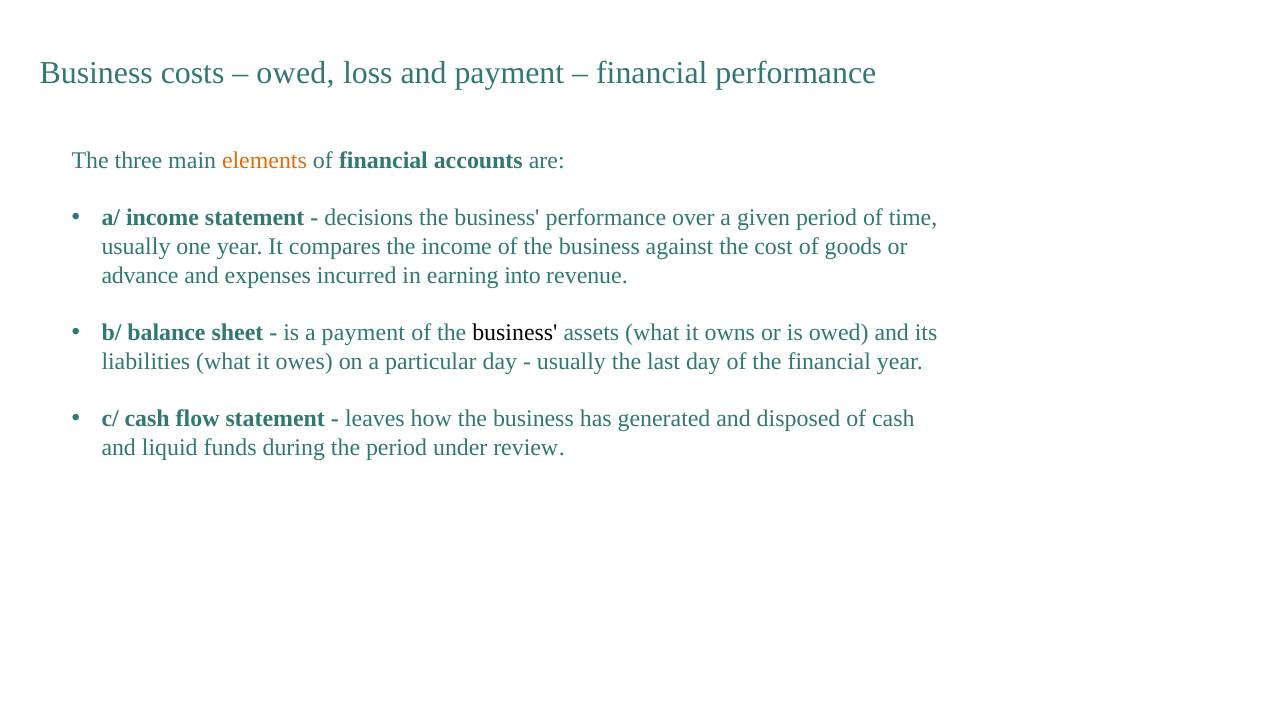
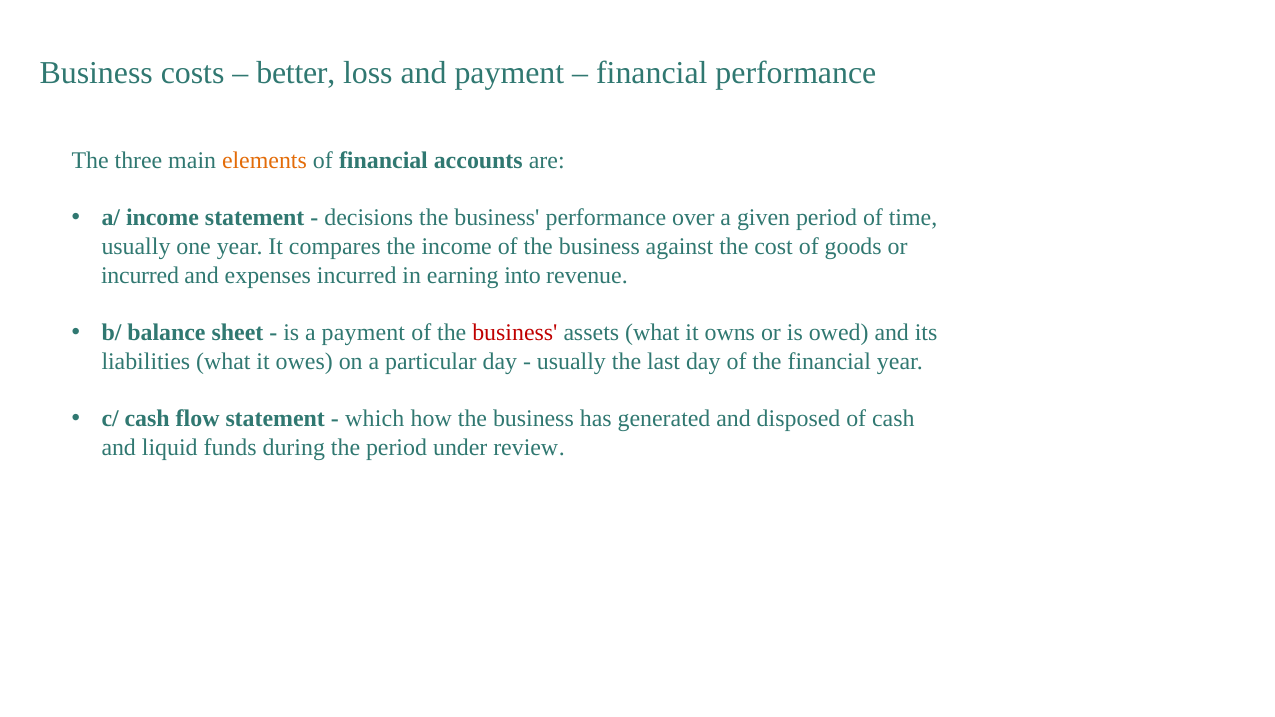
owed: owed -> better (296, 73)
advance: advance -> incurred (140, 275)
business colour: black -> red (515, 333)
leaves: leaves -> which (375, 419)
